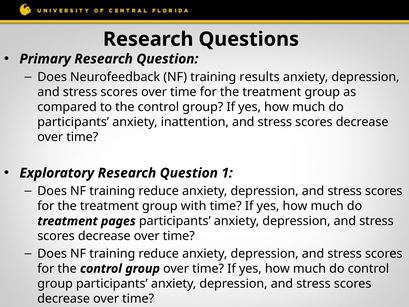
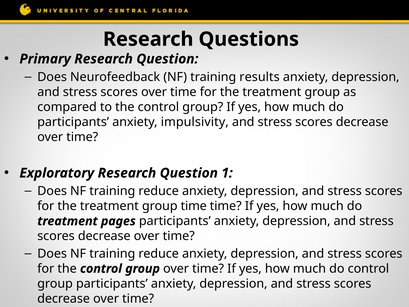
inattention: inattention -> impulsivity (195, 122)
group with: with -> time (194, 206)
